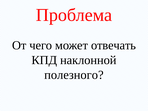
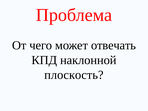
полезного: полезного -> плоскость (74, 75)
